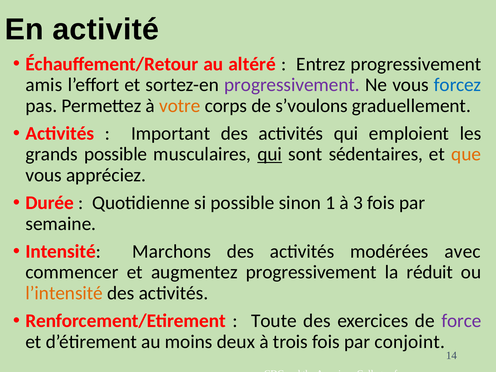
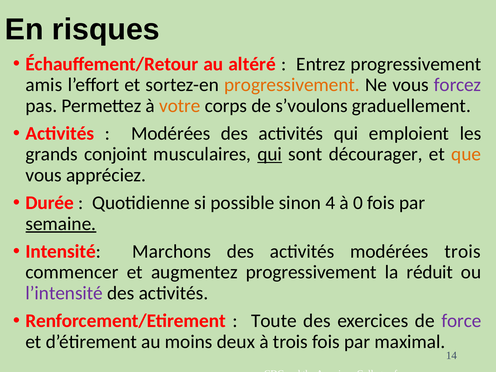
activité: activité -> risques (106, 30)
progressivement colour: purple -> orange (292, 85)
forcez colour: blue -> purple (458, 85)
Important: Important -> Modérées (171, 133)
grands possible: possible -> conjoint (116, 154)
sédentaires: sédentaires -> décourager (376, 154)
1: 1 -> 4 (330, 203)
3: 3 -> 0 (358, 203)
semaine underline: none -> present (61, 224)
modérées avec: avec -> trois (463, 251)
l’intensité colour: orange -> purple (64, 293)
conjoint: conjoint -> maximal (410, 342)
